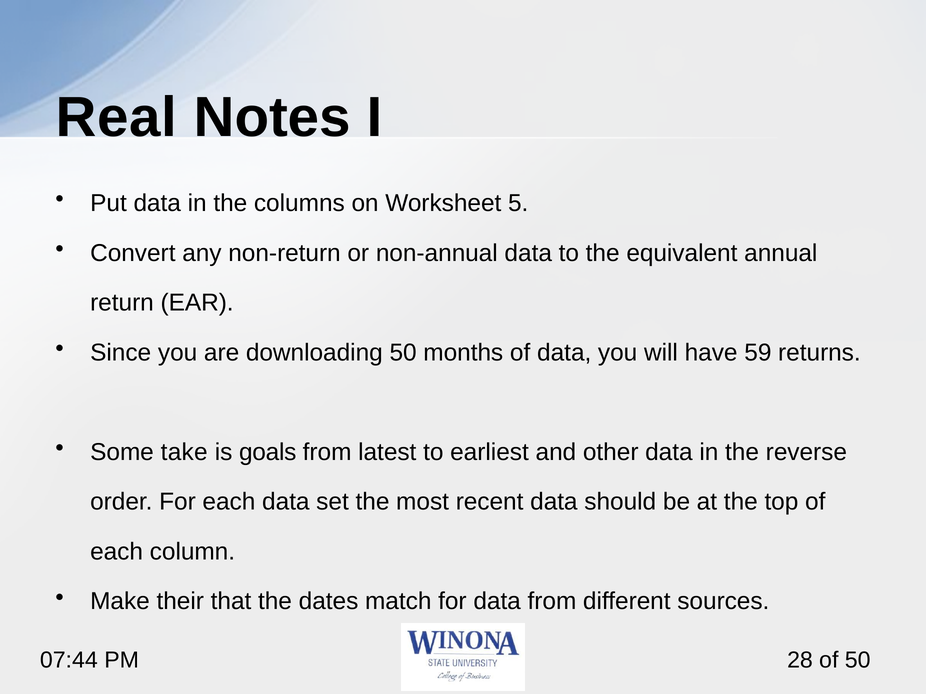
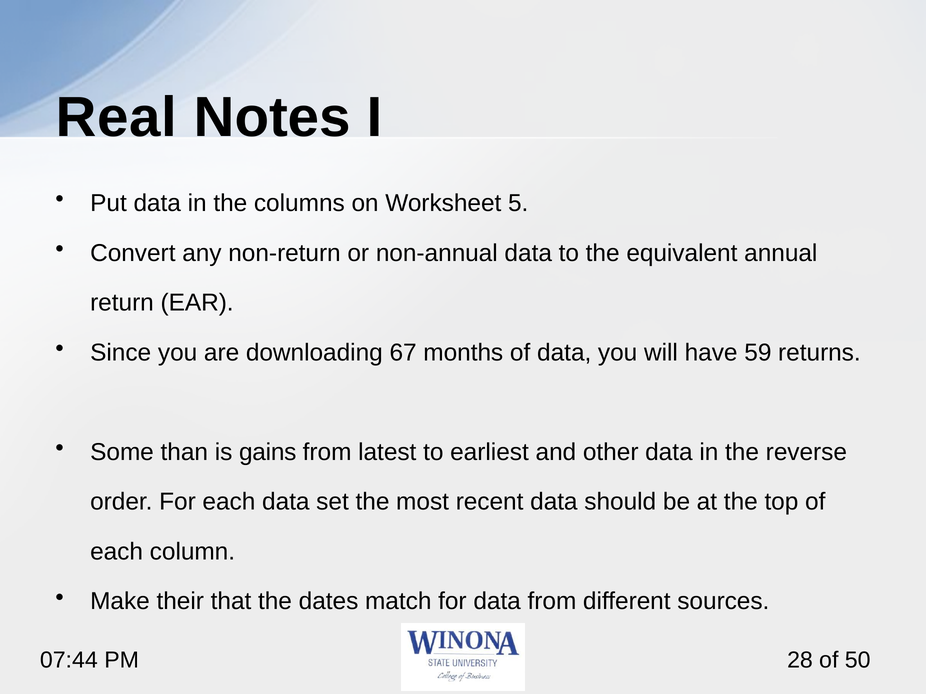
downloading 50: 50 -> 67 (403, 353)
take: take -> than (184, 452)
goals: goals -> gains (268, 452)
